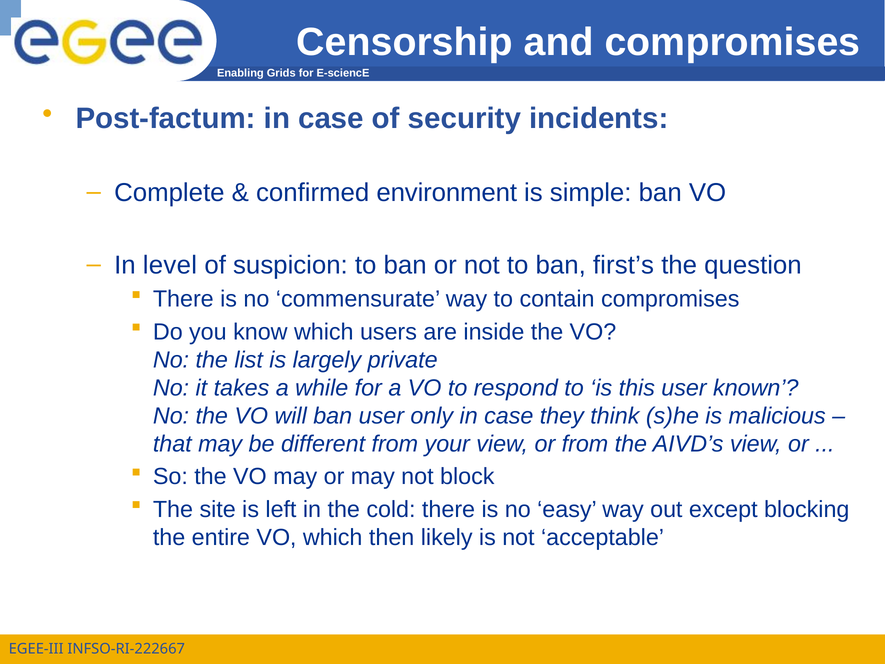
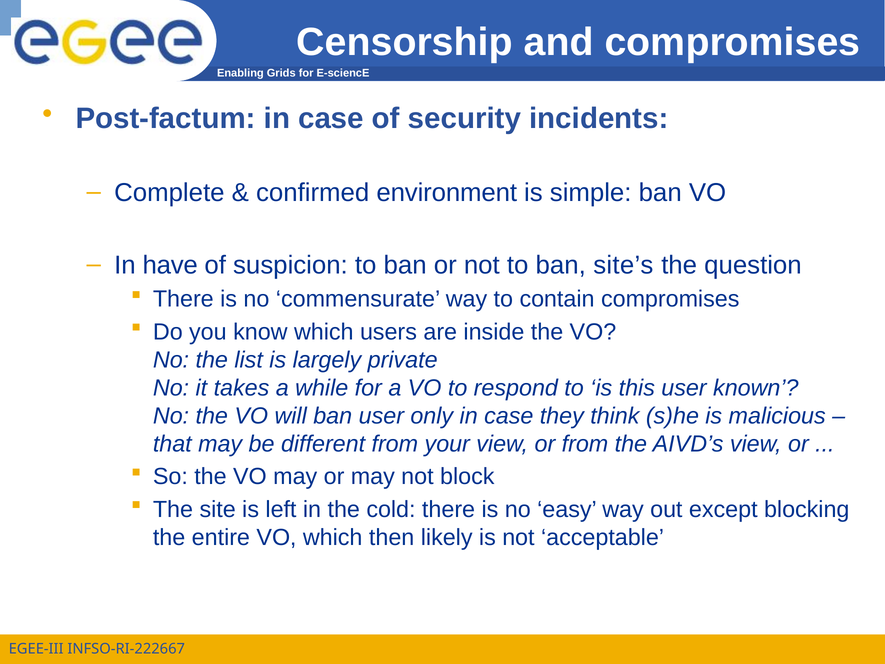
level: level -> have (170, 265)
first’s: first’s -> site’s (623, 265)
